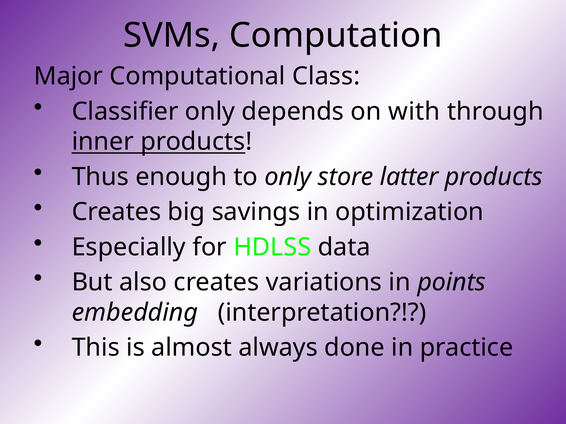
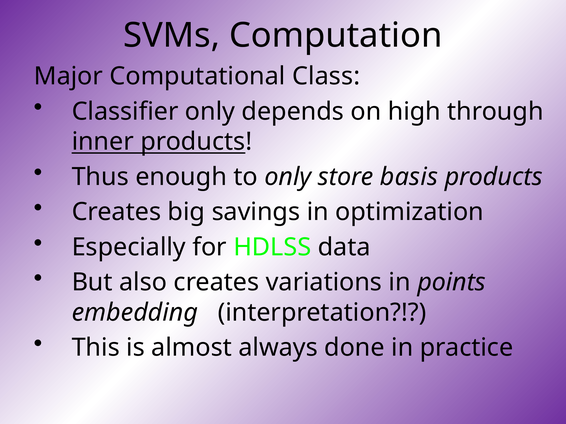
with: with -> high (414, 112)
latter: latter -> basis (409, 177)
